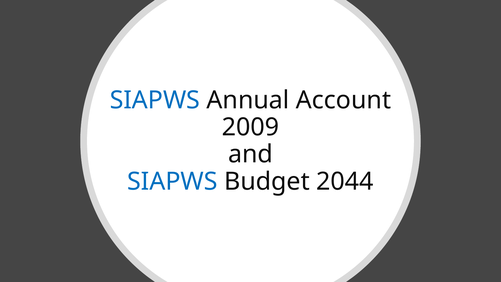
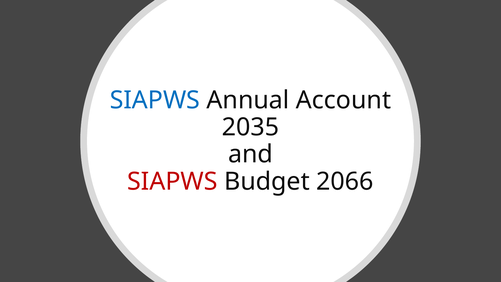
2009: 2009 -> 2035 (250, 127)
SIAPWS colour: blue -> red (172, 181)
2044: 2044 -> 2066 (345, 181)
